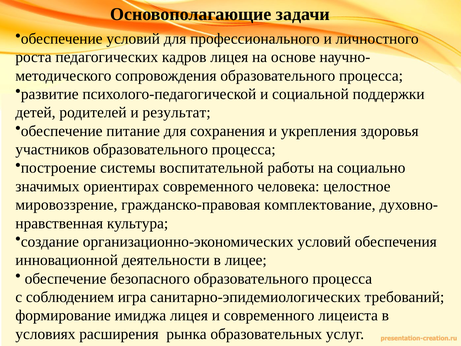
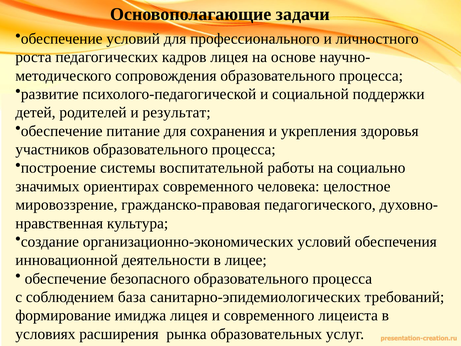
комплектование: комплектование -> педагогического (320, 205)
игра: игра -> база (132, 297)
